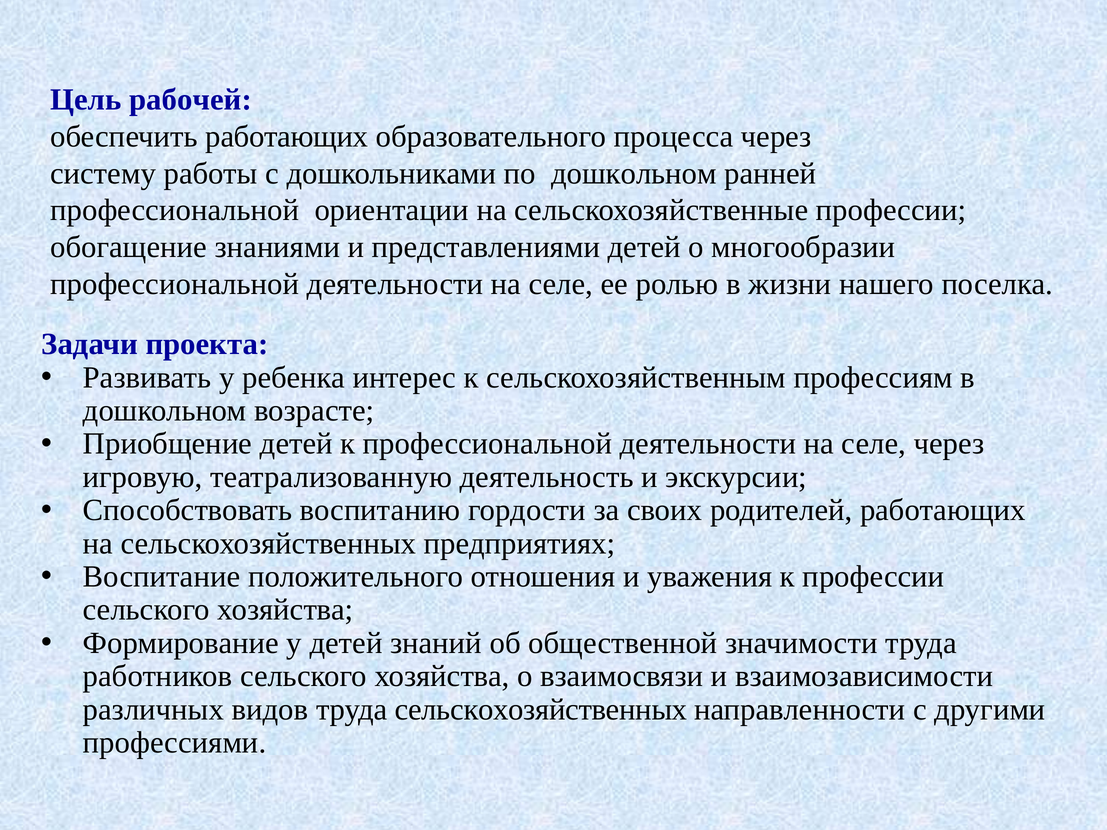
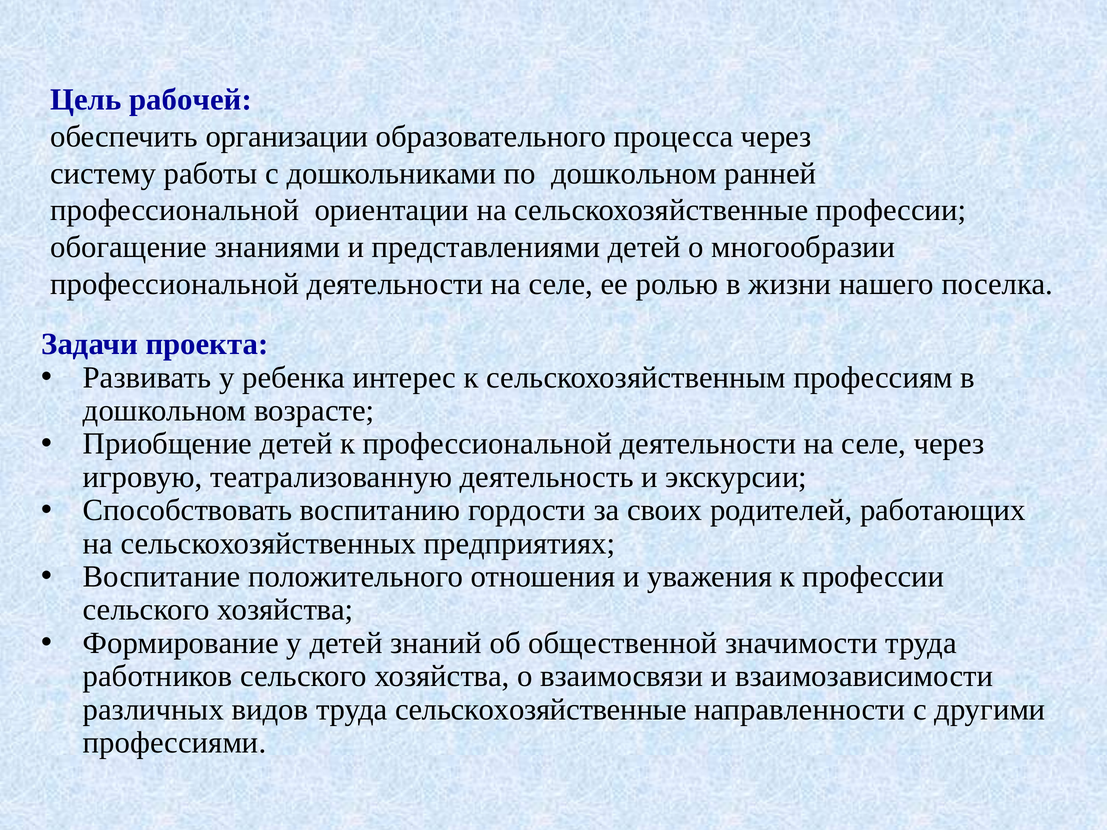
обеспечить работающих: работающих -> организации (287, 137)
труда сельскохозяйственных: сельскохозяйственных -> сельскохозяйственные (541, 710)
